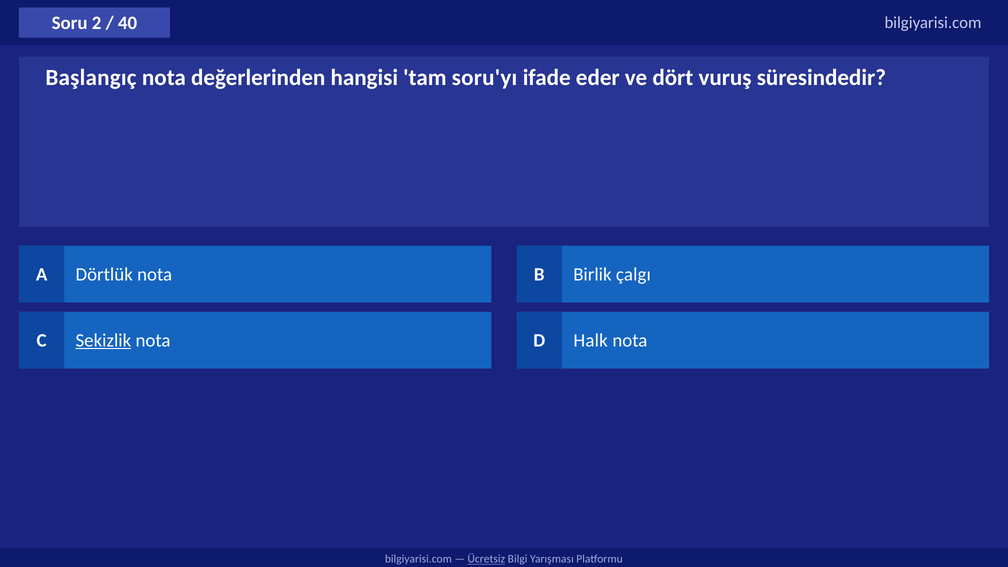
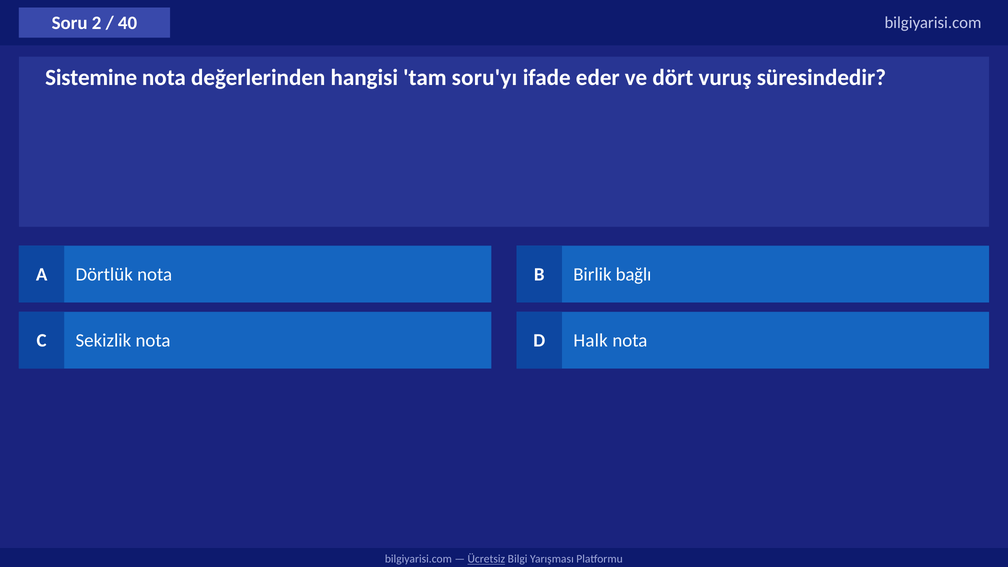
Başlangıç: Başlangıç -> Sistemine (91, 78)
çalgı: çalgı -> bağlı (634, 274)
Sekizlik underline: present -> none (103, 340)
